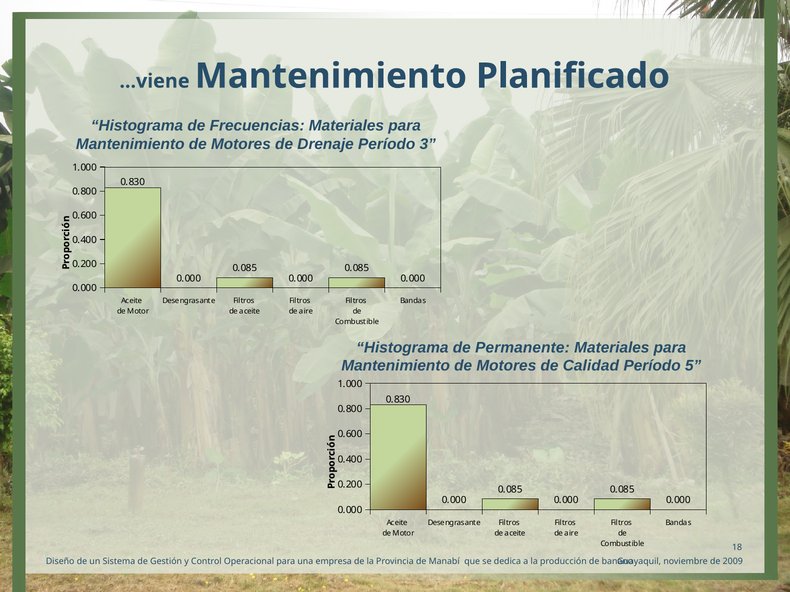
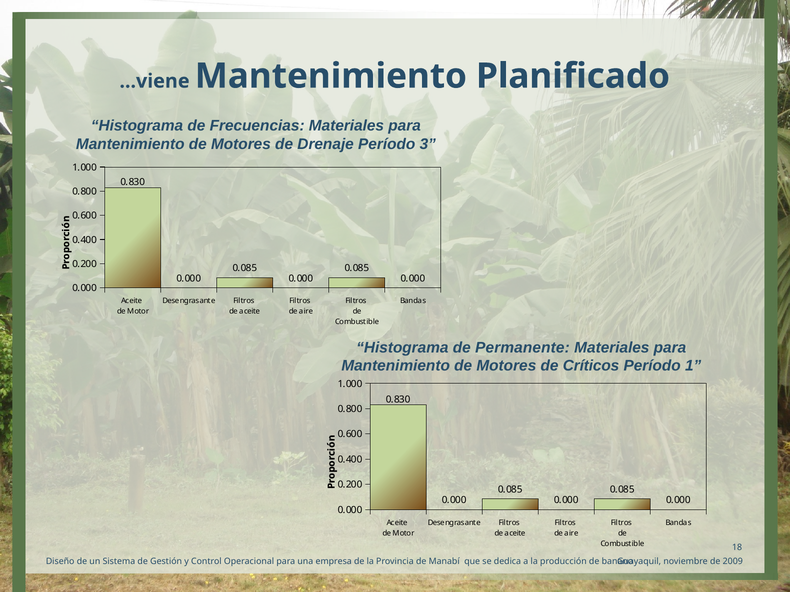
Calidad: Calidad -> Críticos (591, 366)
5: 5 -> 1 (693, 366)
